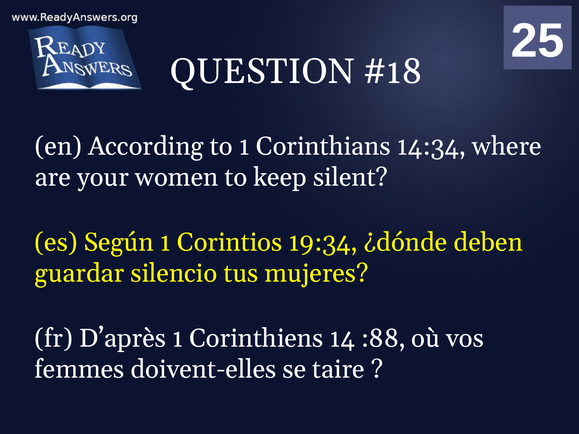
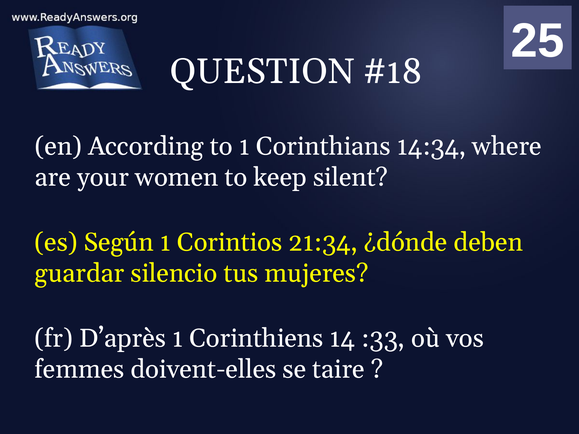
19:34: 19:34 -> 21:34 (323, 242)
:88: :88 -> :33 (383, 339)
